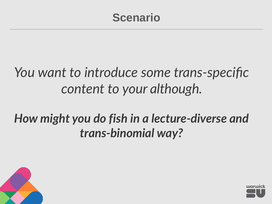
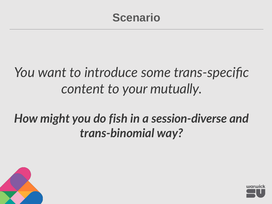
although: although -> mutually (176, 89)
lecture-diverse: lecture-diverse -> session-diverse (189, 119)
